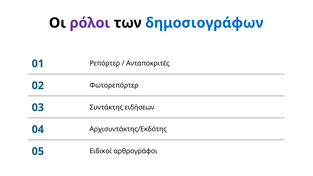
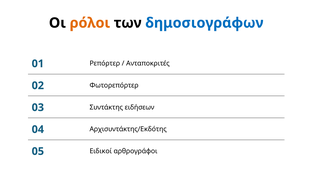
ρόλοι colour: purple -> orange (90, 23)
